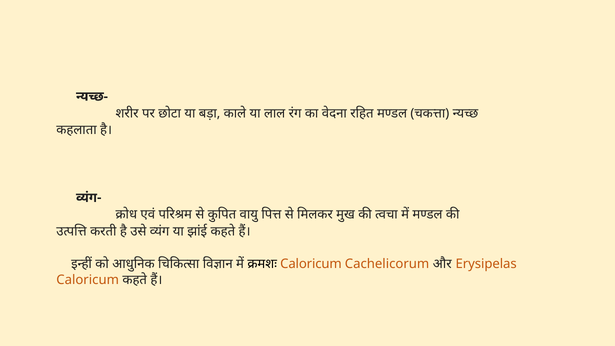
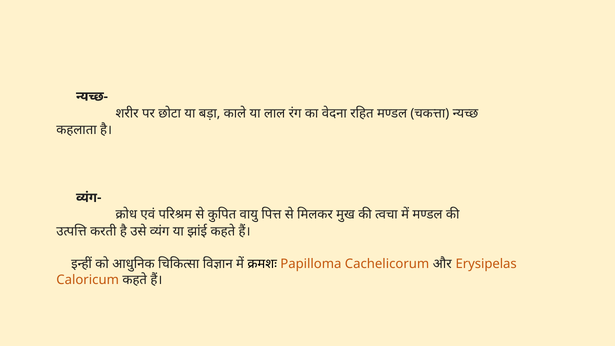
Caloricum: Caloricum -> Papilloma (311, 264)
